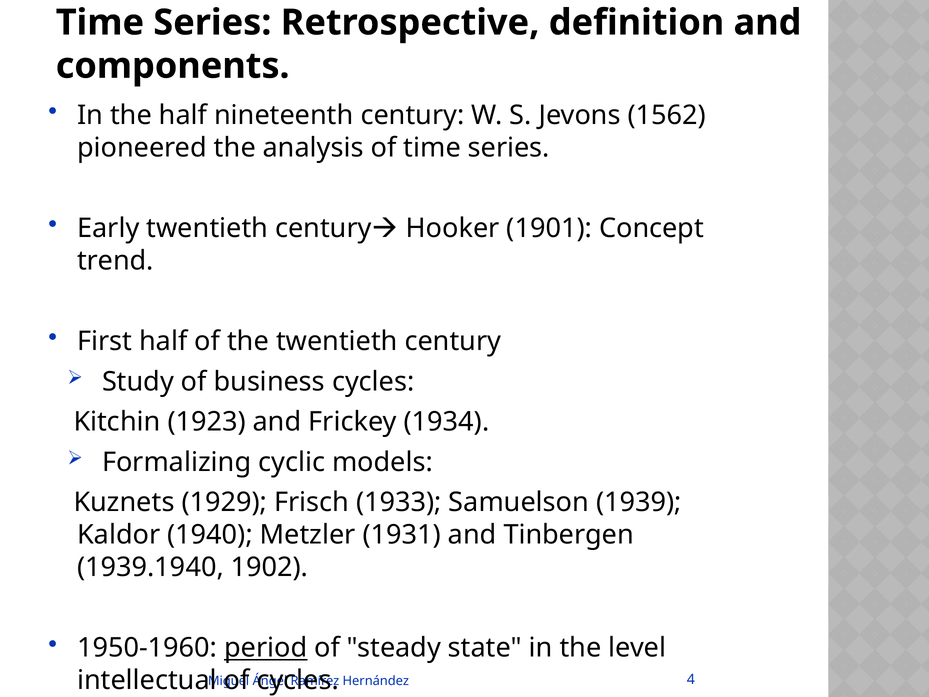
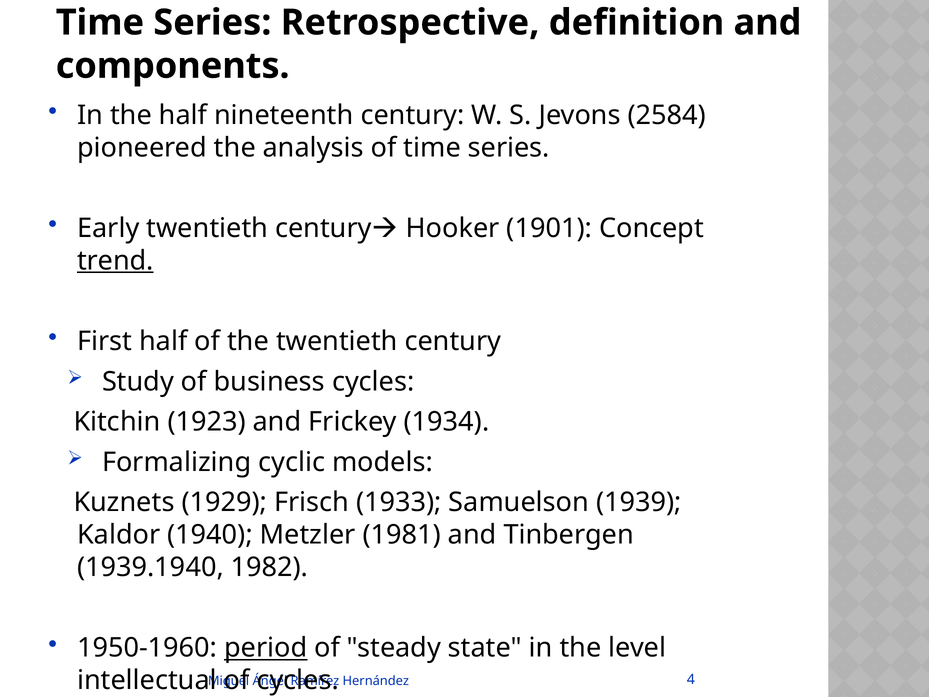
1562: 1562 -> 2584 (667, 115)
trend underline: none -> present (115, 261)
1931: 1931 -> 1981 (402, 535)
1902: 1902 -> 1982 (269, 567)
